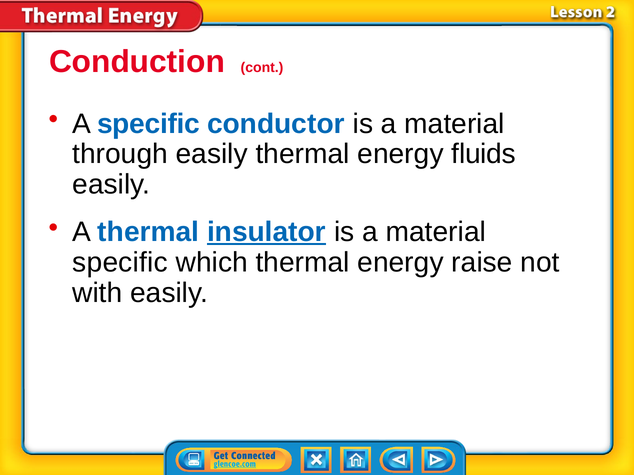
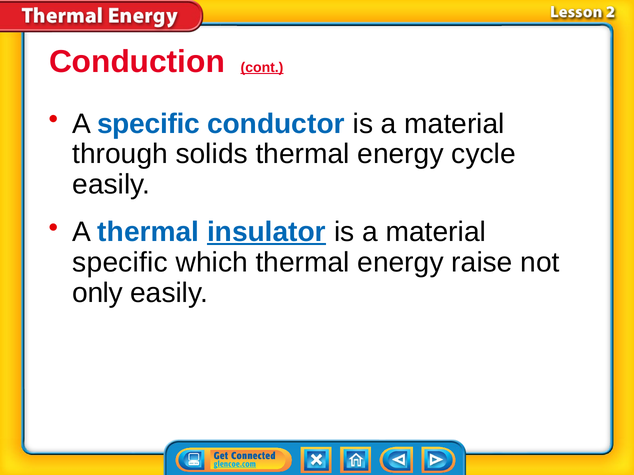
cont underline: none -> present (262, 68)
through easily: easily -> solids (212, 154)
fluids: fluids -> cycle (484, 154)
with: with -> only (98, 293)
